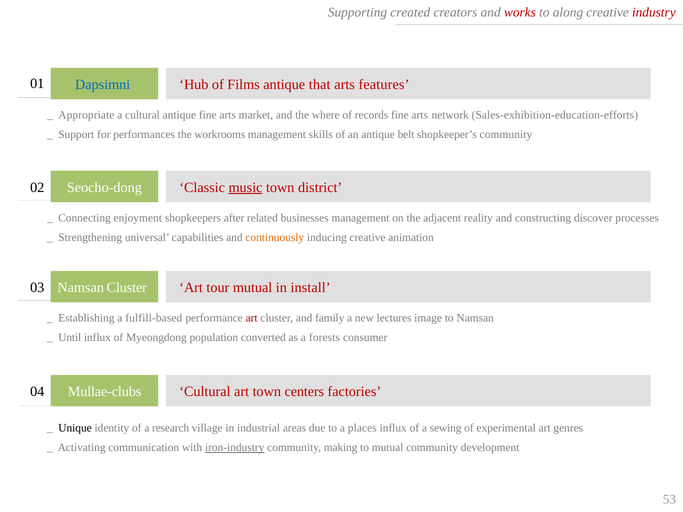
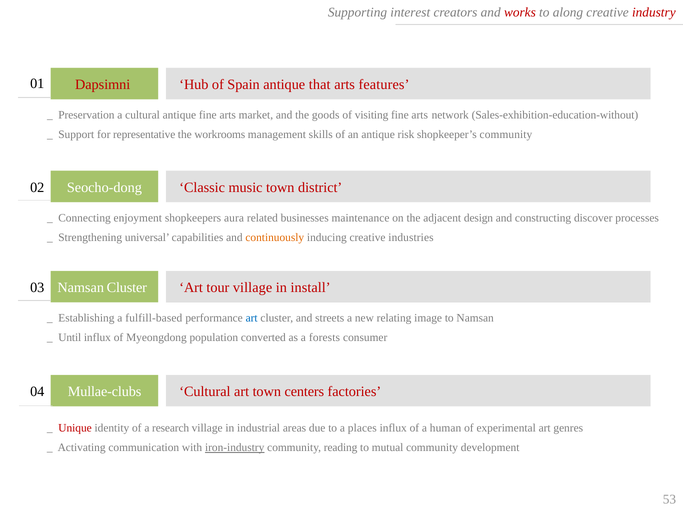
created: created -> interest (410, 12)
Dapsimni colour: blue -> red (103, 85)
Films: Films -> Spain (244, 85)
Appropriate: Appropriate -> Preservation (86, 115)
where: where -> goods (326, 115)
records: records -> visiting (372, 115)
Sales-exhibition-education-efforts: Sales-exhibition-education-efforts -> Sales-exhibition-education-without (555, 115)
performances: performances -> representative (144, 134)
belt: belt -> risk (406, 134)
music underline: present -> none (246, 188)
after: after -> aura (234, 218)
businesses management: management -> maintenance (360, 218)
reality: reality -> design (479, 218)
animation: animation -> industries (411, 238)
tour mutual: mutual -> village (253, 288)
art colour: red -> blue (252, 318)
family: family -> streets (330, 318)
lectures: lectures -> relating (394, 318)
Unique colour: black -> red (75, 428)
sewing: sewing -> human (446, 428)
making: making -> reading (341, 448)
